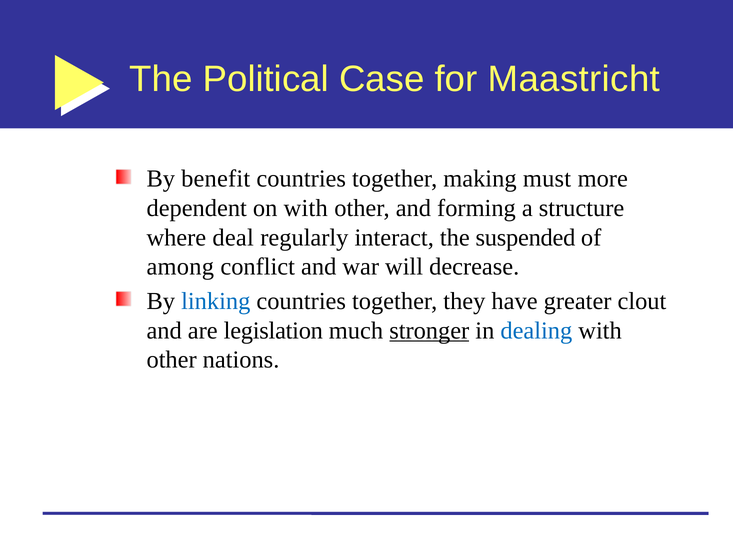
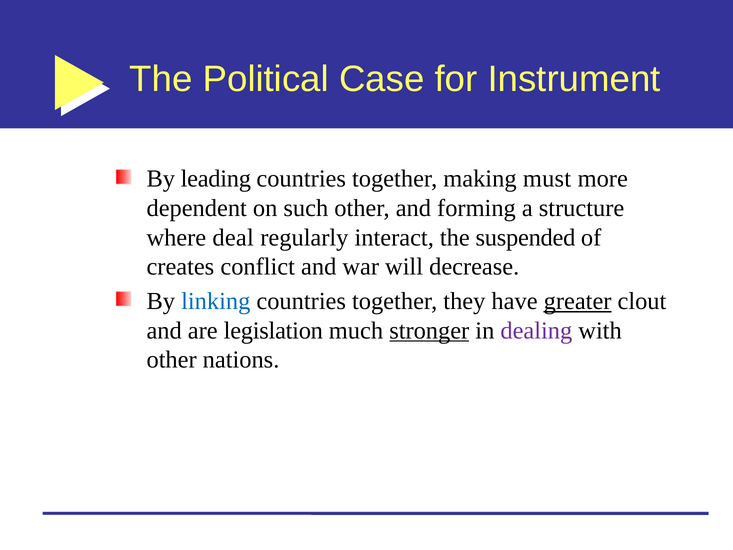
Maastricht: Maastricht -> Instrument (574, 79)
benefit: benefit -> leading (216, 179)
on with: with -> such (306, 208)
among: among -> creates (180, 267)
greater underline: none -> present (578, 301)
dealing colour: blue -> purple (536, 330)
